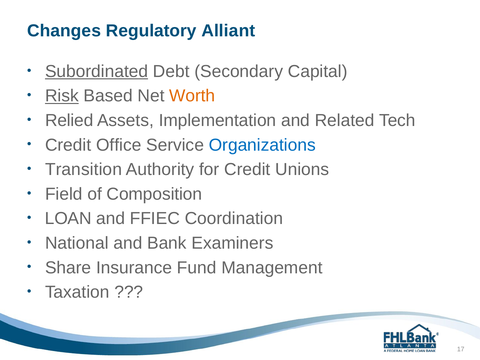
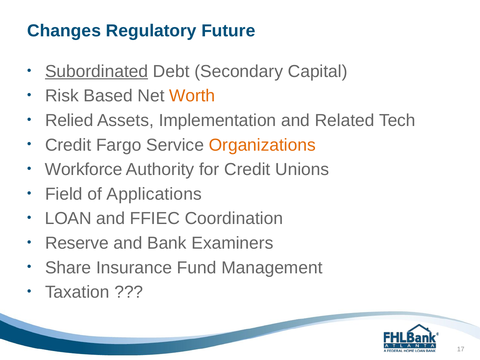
Alliant: Alliant -> Future (228, 31)
Risk underline: present -> none (62, 96)
Office: Office -> Fargo (119, 145)
Organizations colour: blue -> orange (262, 145)
Transition: Transition -> Workforce (84, 170)
Composition: Composition -> Applications (154, 194)
National: National -> Reserve (77, 243)
